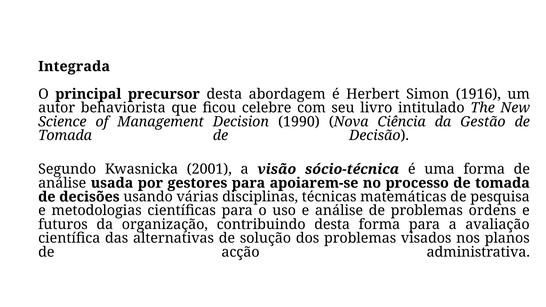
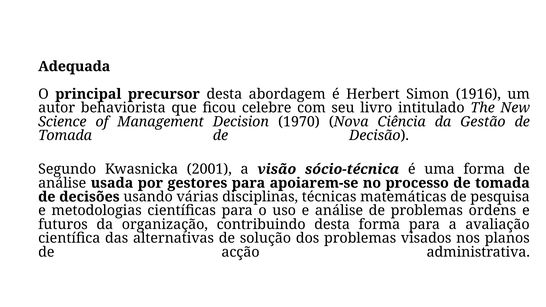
Integrada: Integrada -> Adequada (74, 66)
1990: 1990 -> 1970 (299, 122)
